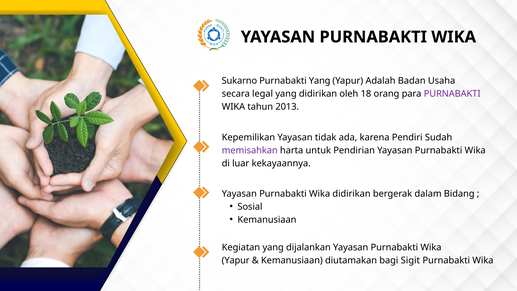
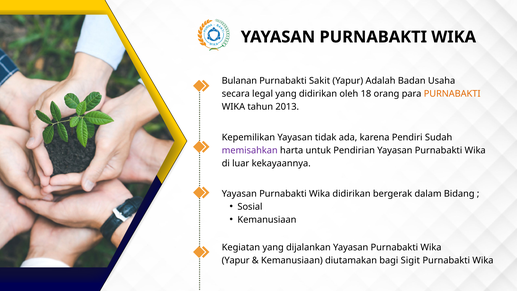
Sukarno: Sukarno -> Bulanan (239, 81)
Purnabakti Yang: Yang -> Sakit (320, 81)
PURNABAKTI colour: purple -> orange (452, 94)
